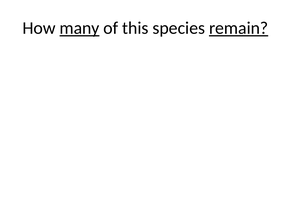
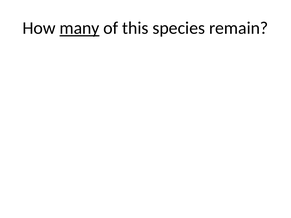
remain underline: present -> none (239, 28)
